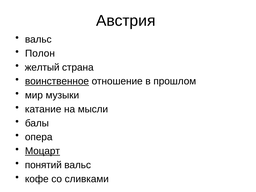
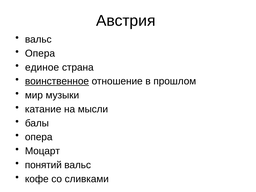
Полон: Полон -> Опера (40, 53)
желтый: желтый -> единое (42, 67)
Моцарт underline: present -> none (42, 151)
